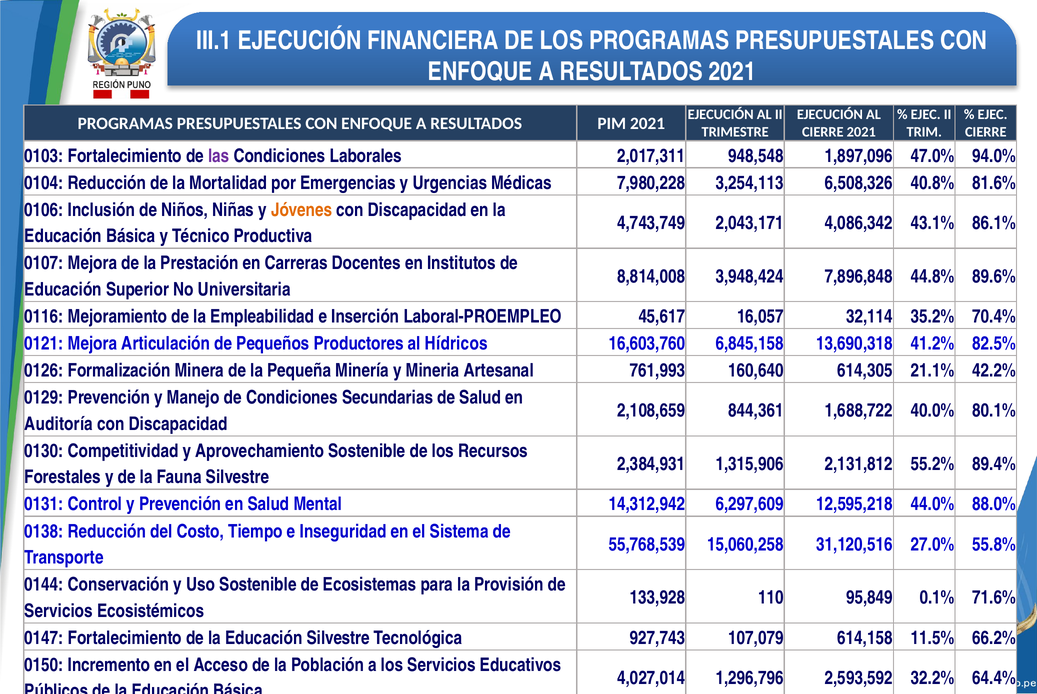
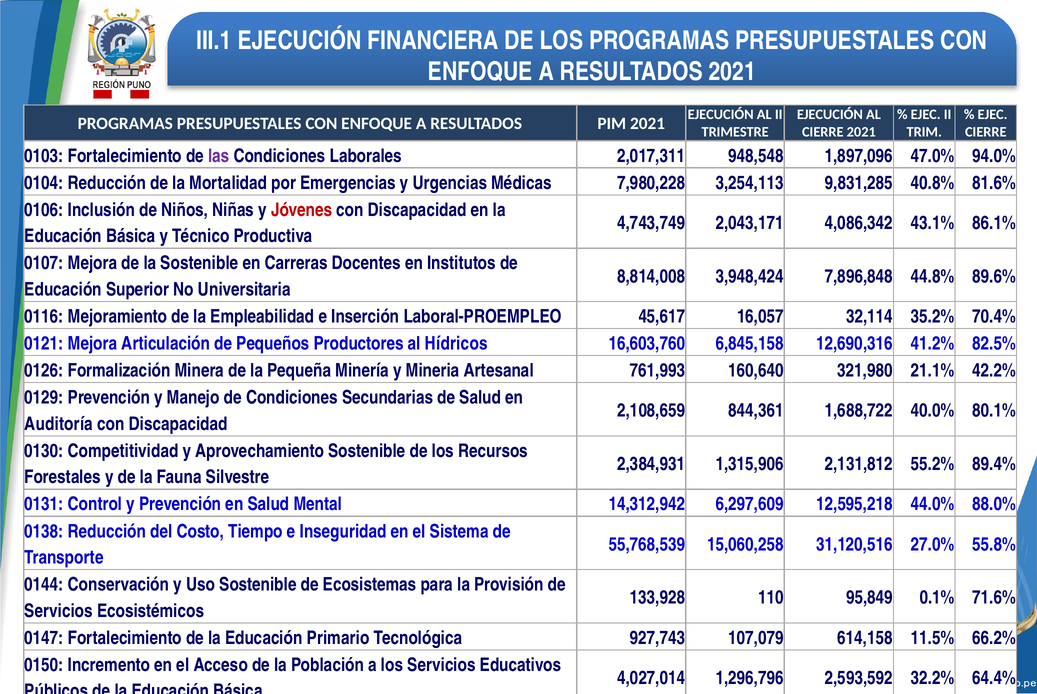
6,508,326: 6,508,326 -> 9,831,285 (859, 183)
Jóvenes colour: orange -> red (302, 210)
la Prestación: Prestación -> Sostenible (199, 263)
13,690,318: 13,690,318 -> 12,690,316 (855, 344)
614,305: 614,305 -> 321,980 (865, 371)
Educación Silvestre: Silvestre -> Primario (338, 638)
